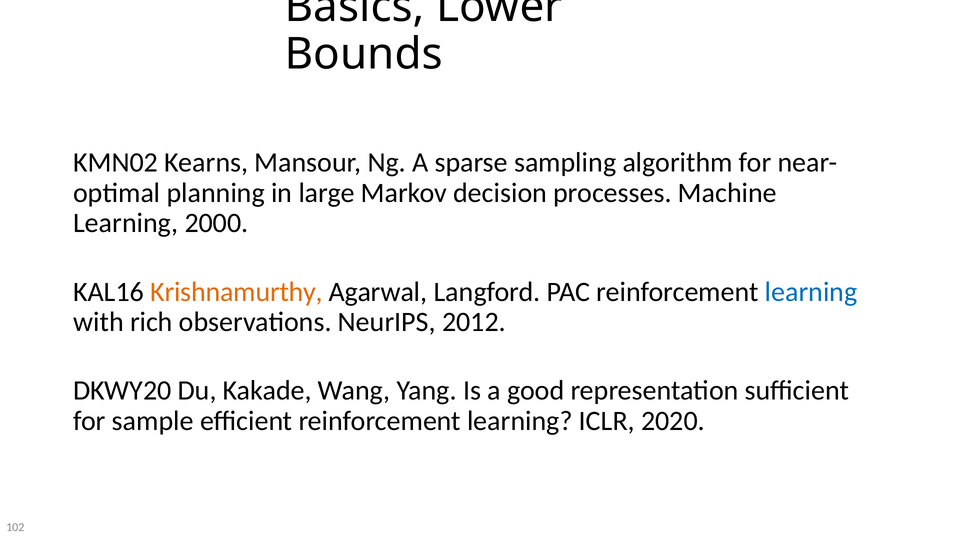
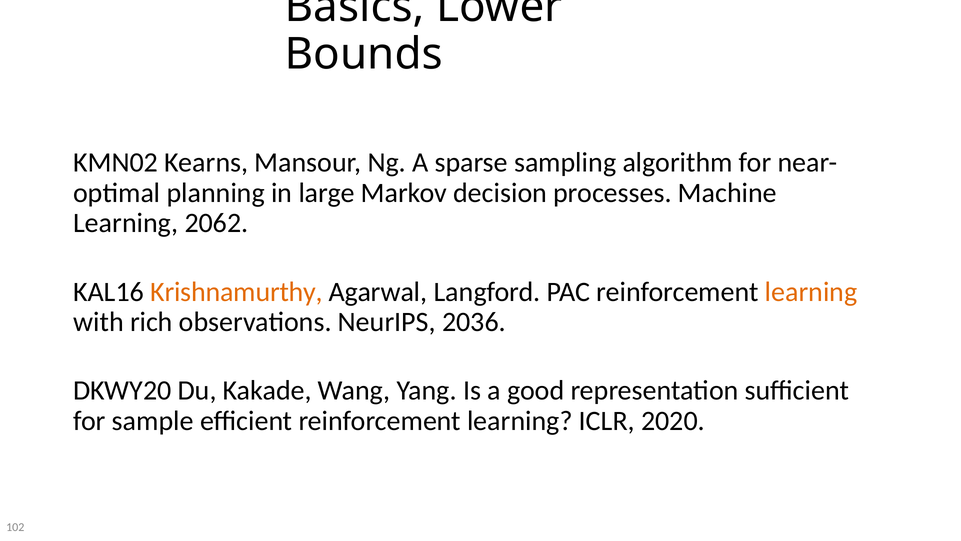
2000: 2000 -> 2062 (217, 223)
learning colour: blue -> orange (811, 292)
2012: 2012 -> 2036 (474, 322)
